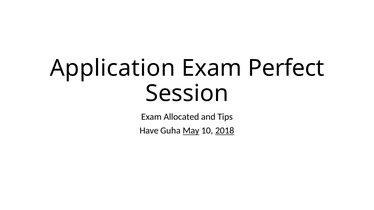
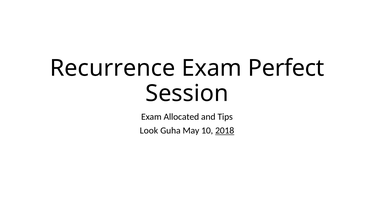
Application: Application -> Recurrence (113, 68)
Have: Have -> Look (149, 131)
May underline: present -> none (191, 131)
